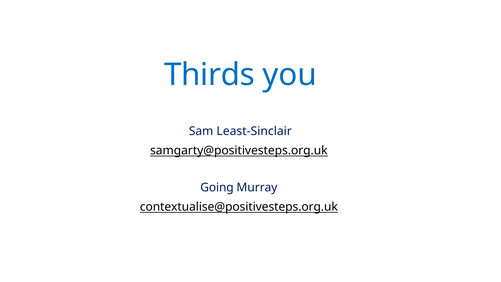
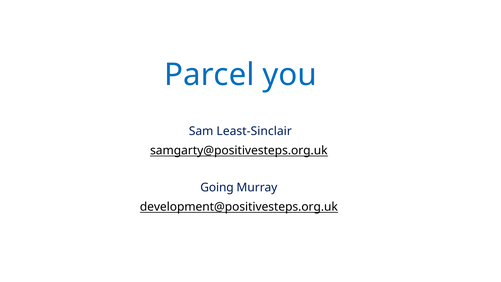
Thirds: Thirds -> Parcel (209, 75)
contextualise@positivesteps.org.uk: contextualise@positivesteps.org.uk -> development@positivesteps.org.uk (239, 207)
